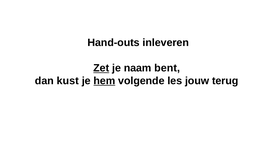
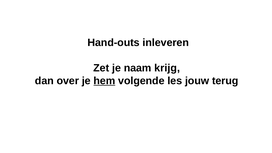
Zet underline: present -> none (101, 68)
bent: bent -> krijg (167, 68)
kust: kust -> over (68, 81)
